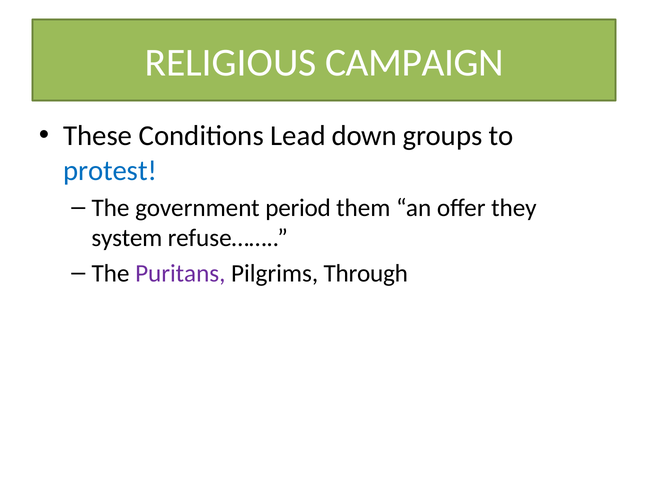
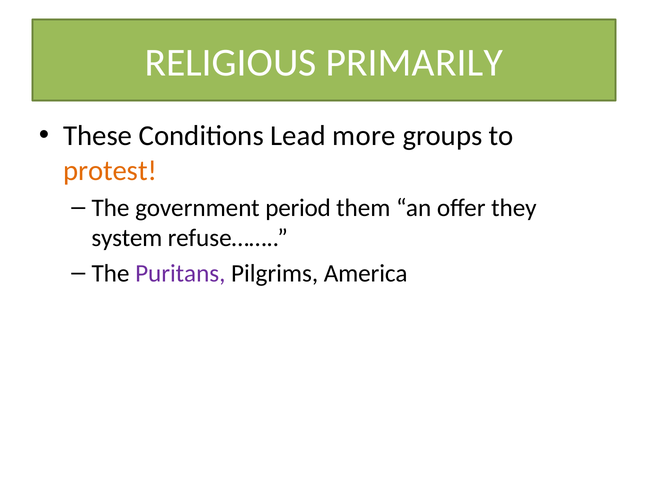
CAMPAIGN: CAMPAIGN -> PRIMARILY (414, 63)
down: down -> more (364, 136)
protest colour: blue -> orange (110, 171)
Through: Through -> America (366, 273)
